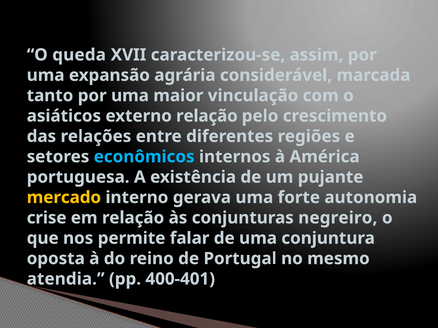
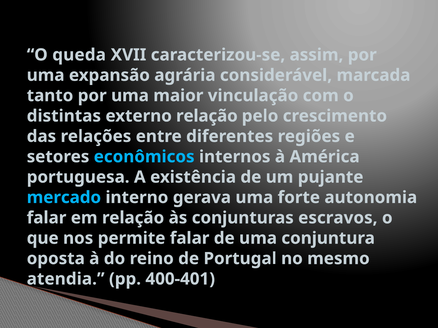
asiáticos: asiáticos -> distintas (64, 116)
mercado colour: yellow -> light blue (64, 198)
crise: crise -> falar (47, 218)
negreiro: negreiro -> escravos (338, 218)
